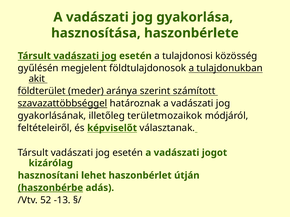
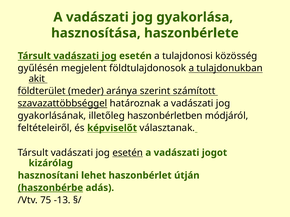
területmozaikok: területmozaikok -> haszonbérletben (165, 116)
esetén underline: none -> present (128, 153)
52: 52 -> 75 (46, 201)
